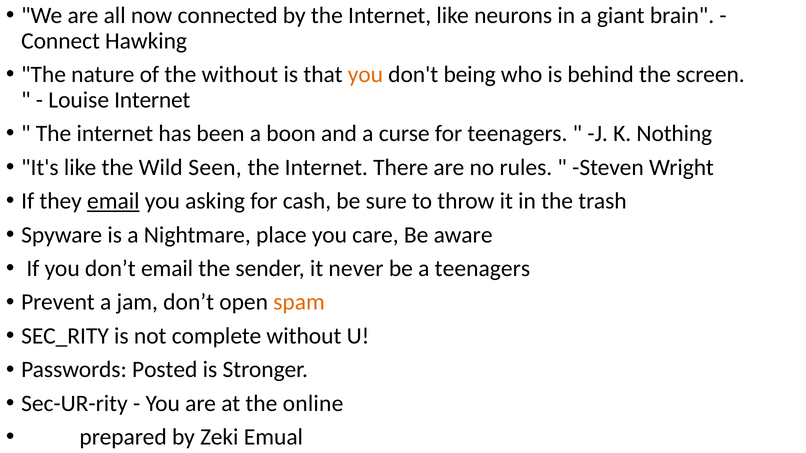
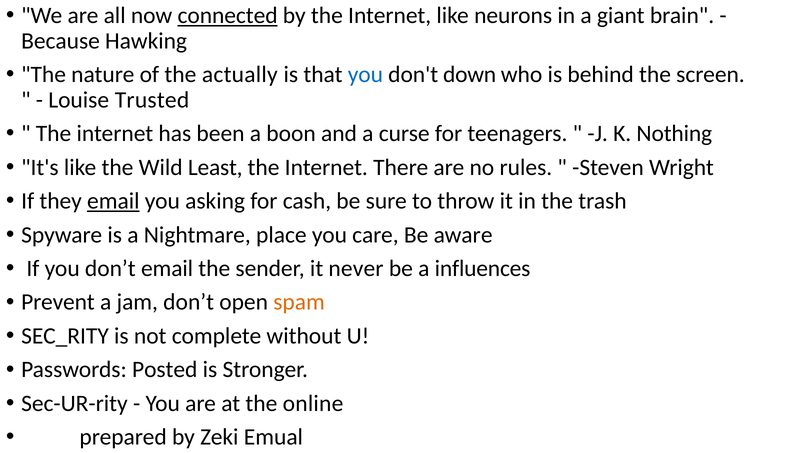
connected underline: none -> present (228, 16)
Connect: Connect -> Because (61, 41)
the without: without -> actually (240, 75)
you colour: orange -> blue (365, 75)
being: being -> down (470, 75)
Louise Internet: Internet -> Trusted (152, 100)
Seen: Seen -> Least (215, 167)
a teenagers: teenagers -> influences (483, 269)
